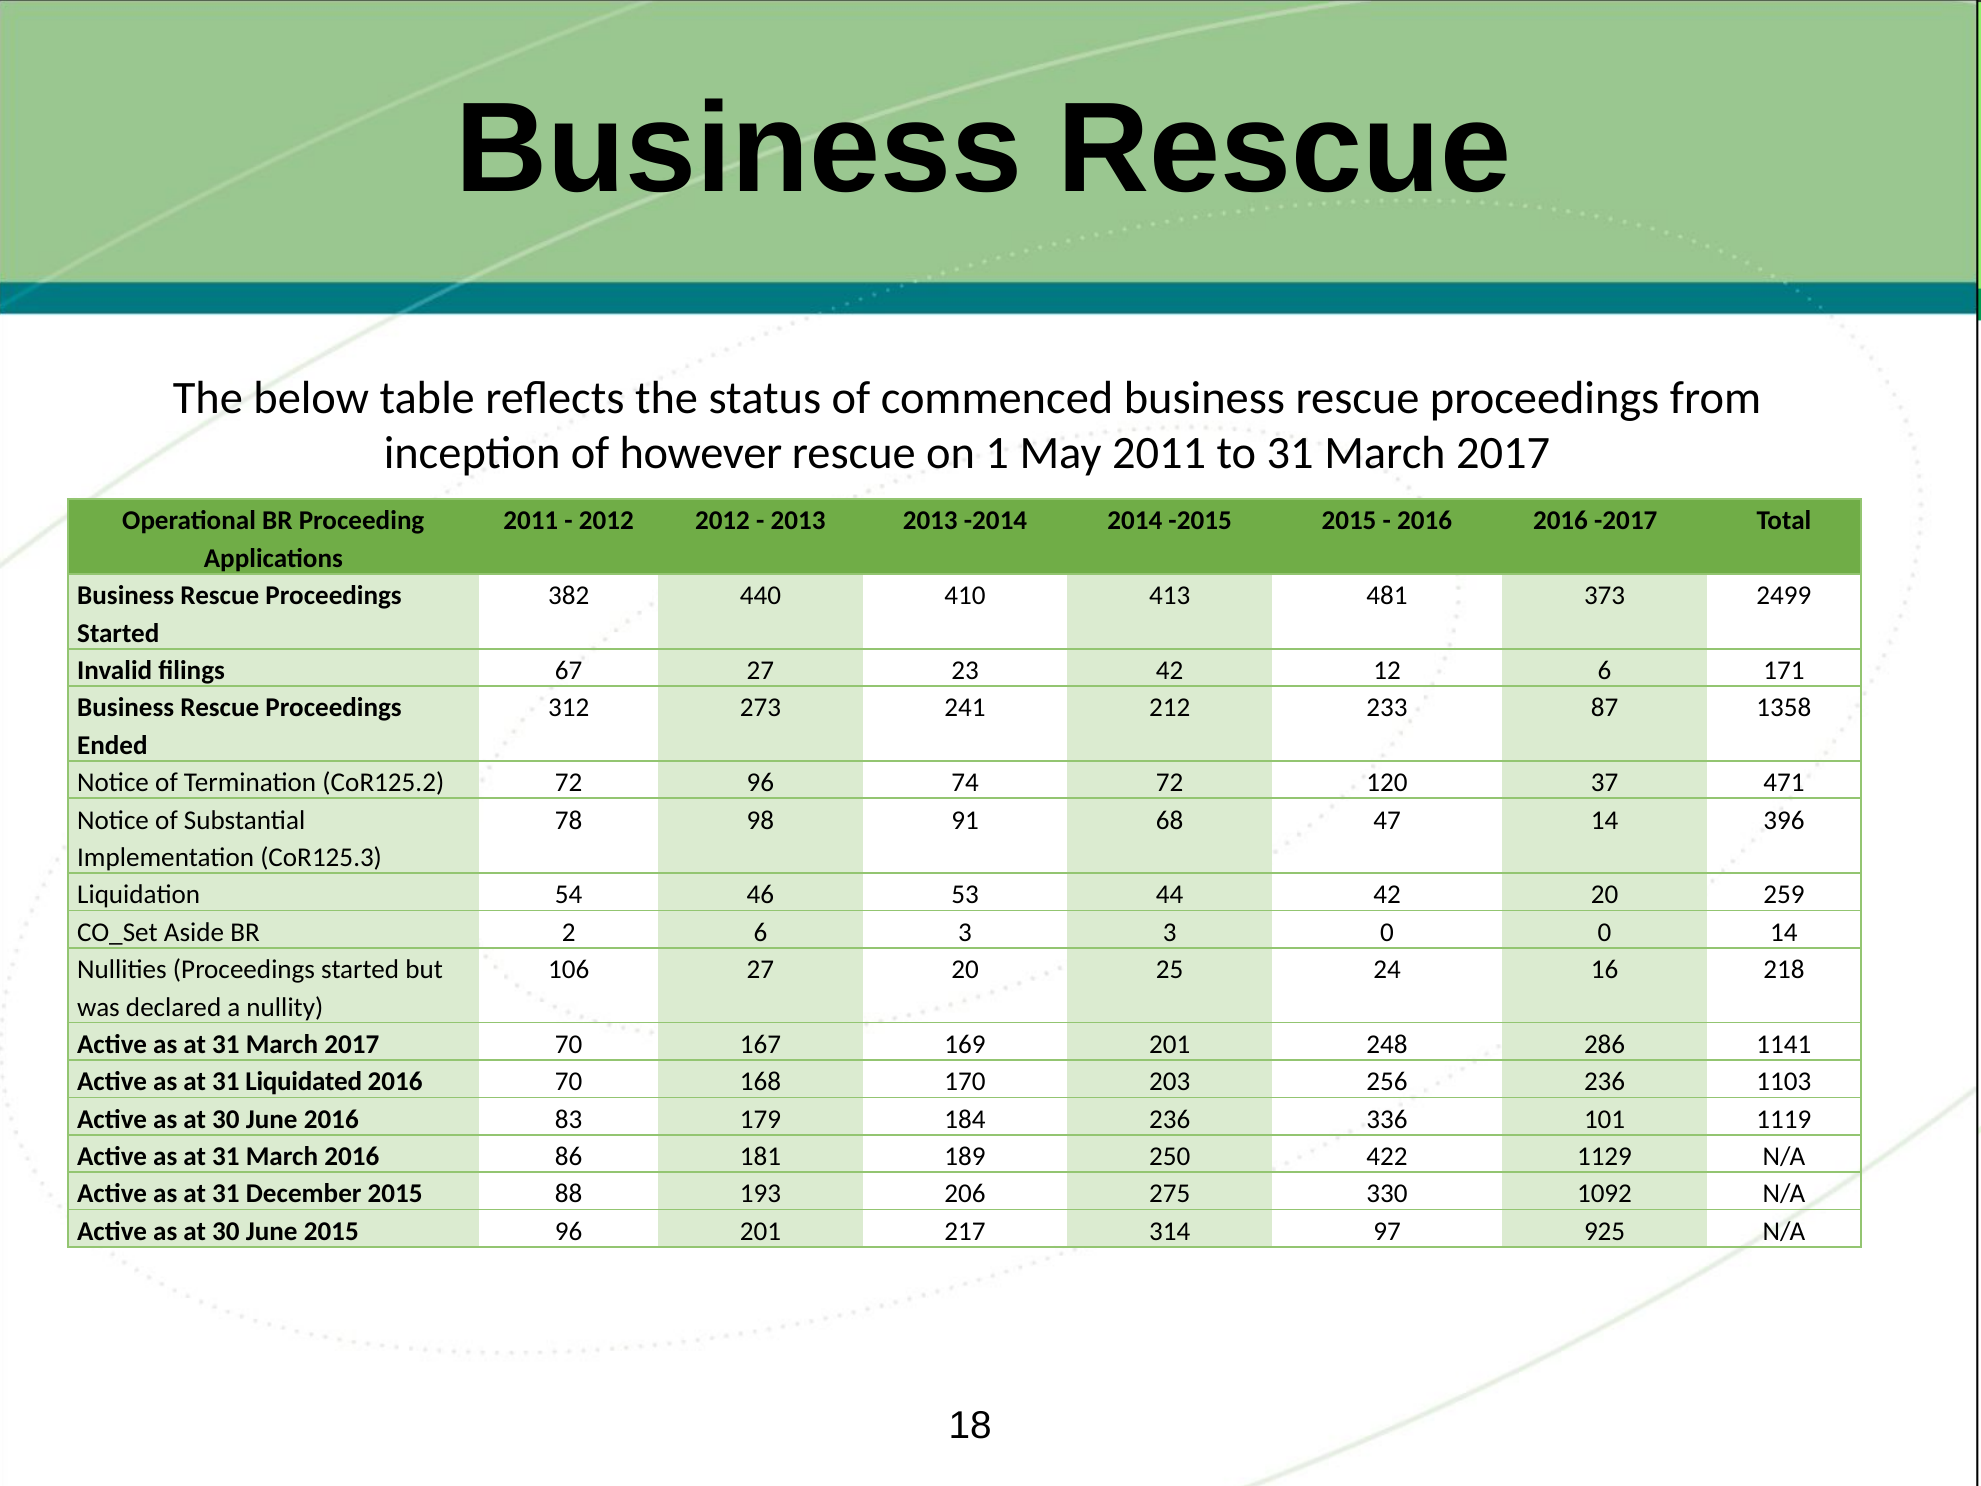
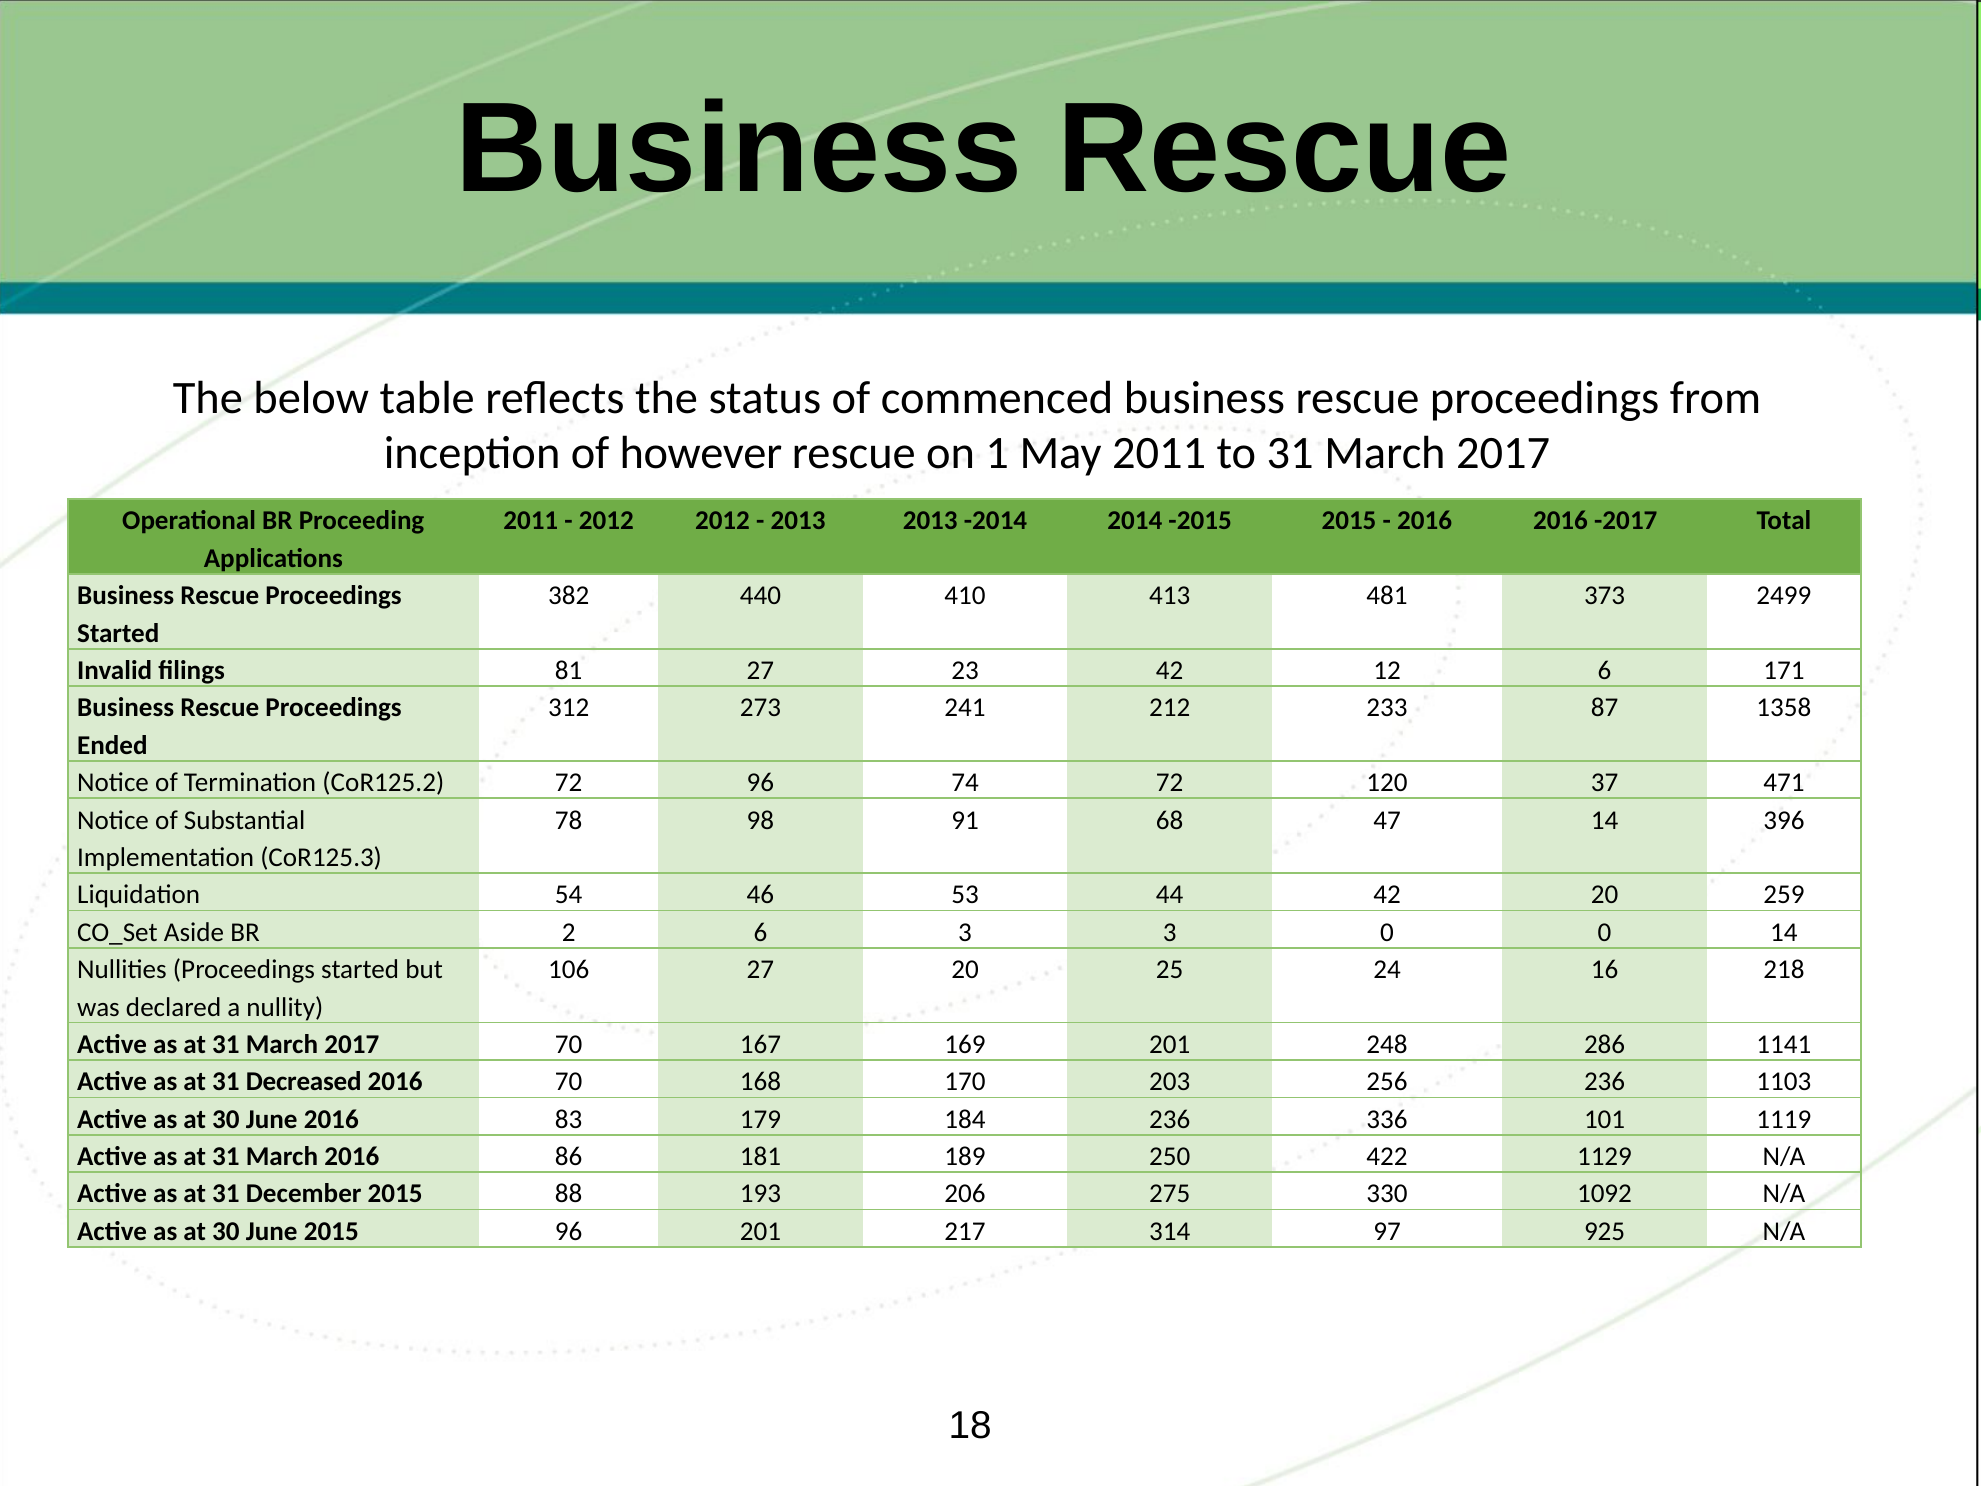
67: 67 -> 81 (569, 670)
Liquidated: Liquidated -> Decreased (304, 1082)
